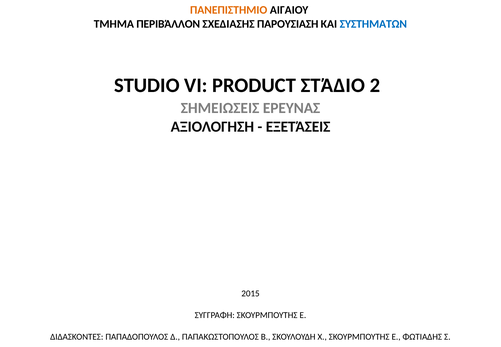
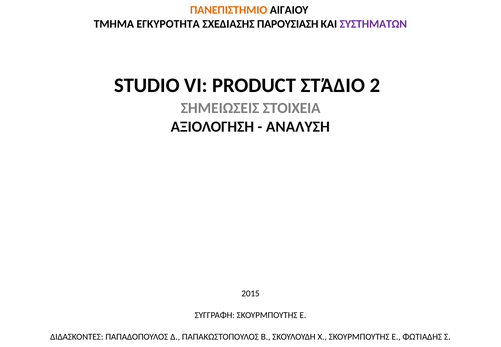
ΠΕΡΙΒΆΛΛΟΝ: ΠΕΡΙΒΆΛΛΟΝ -> ΕΓΚΥΡΟΤΗΤΑ (168, 24)
ΣΥΣΤΗΜΑΤΩΝ colour: blue -> purple (373, 24)
ΕΡΕΥΝΑΣ: ΕΡΕΥΝΑΣ -> ΣΤΟΙΧΕΙΑ (292, 108)
ΕΞΕΤΆΣΕΙΣ: ΕΞΕΤΆΣΕΙΣ -> ΑΝΑΛΥΣΗ (298, 127)
